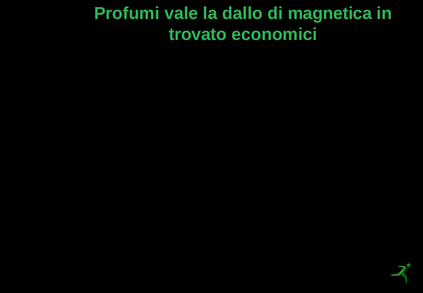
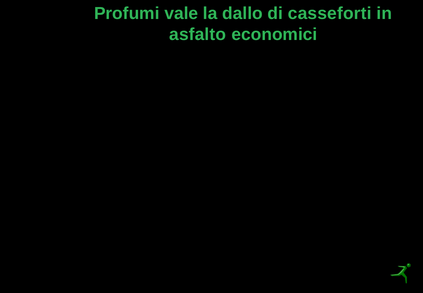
magnetica: magnetica -> casseforti (330, 14)
trovato: trovato -> asfalto (198, 34)
